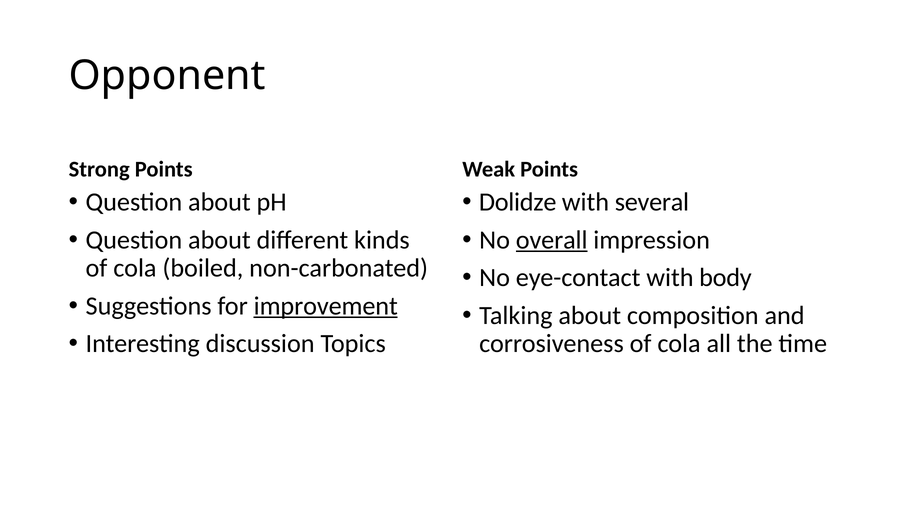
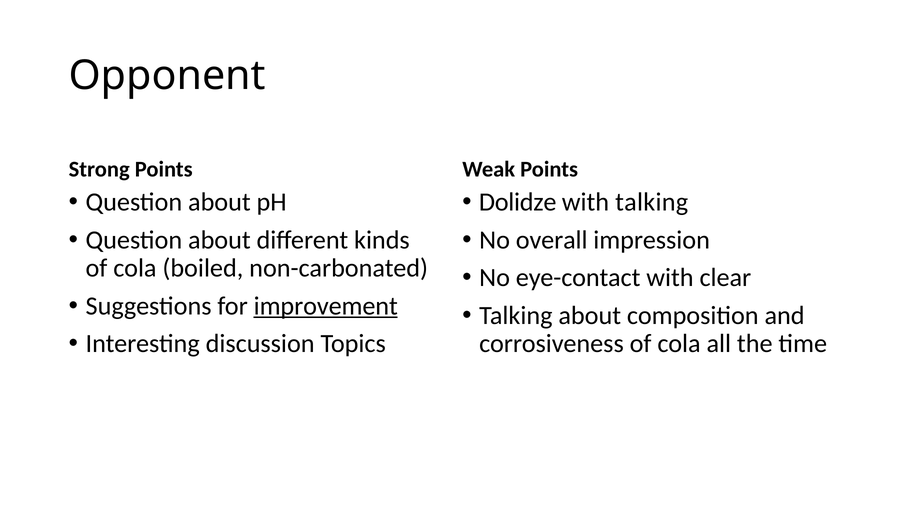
with several: several -> talking (652, 202)
overall underline: present -> none (552, 240)
body: body -> clear (725, 278)
